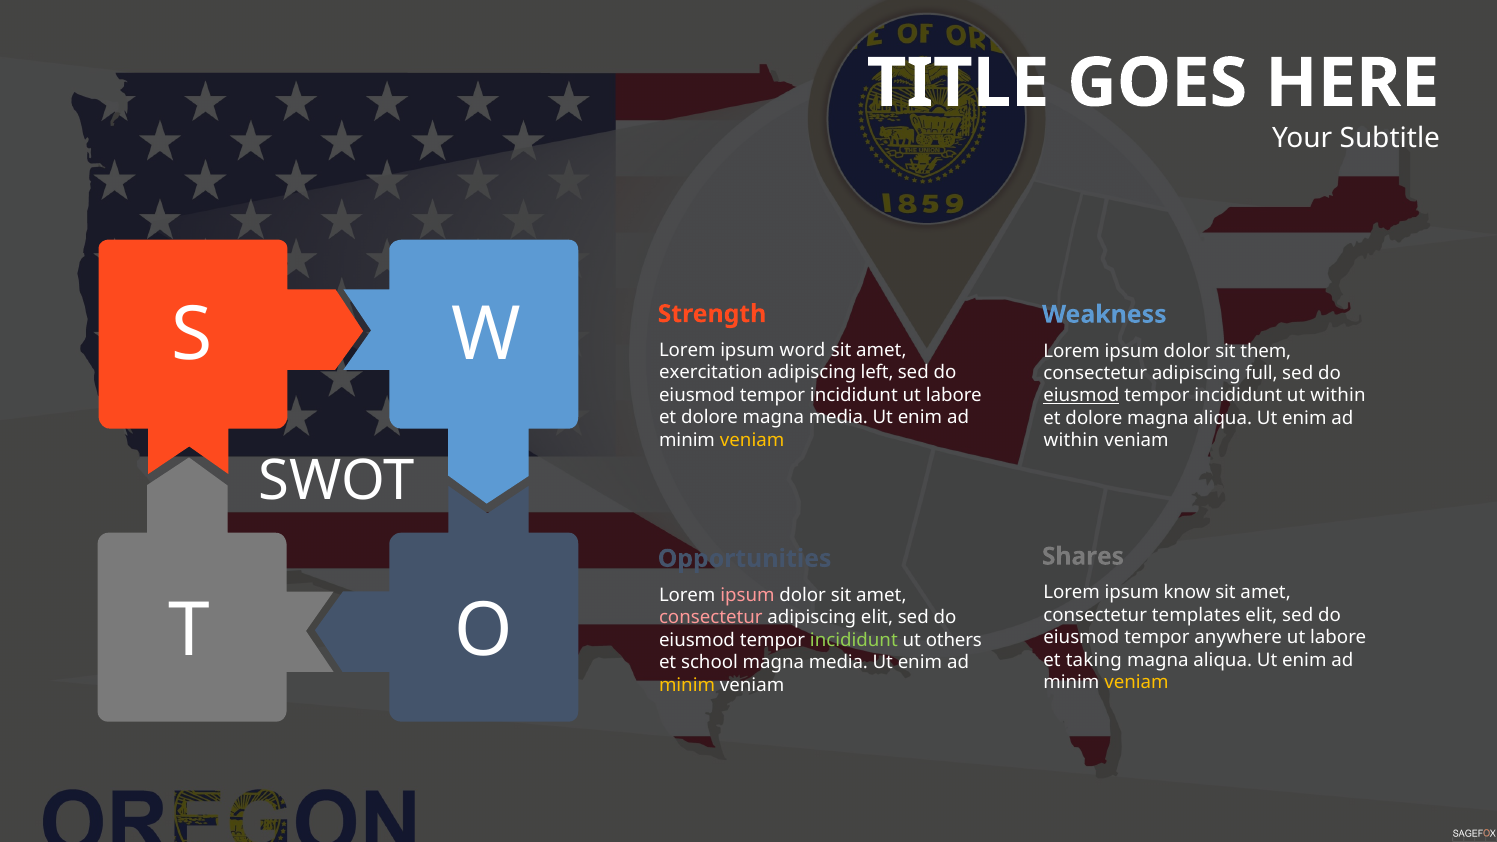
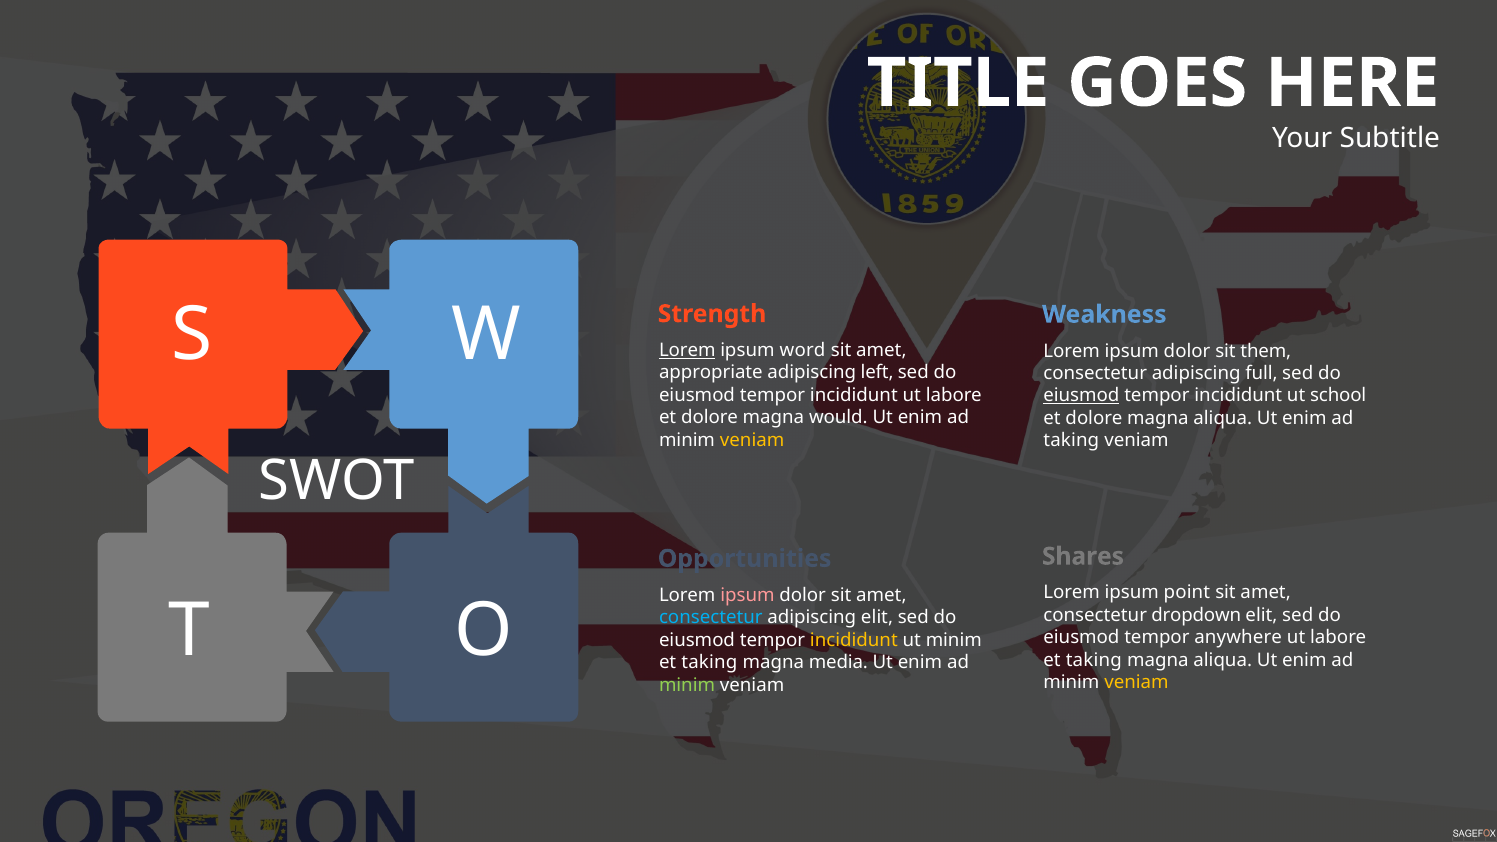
Lorem underline: none -> present (687, 350)
exercitation: exercitation -> appropriate (711, 373)
ut within: within -> school (1338, 396)
dolore magna media: media -> would (838, 418)
within: within -> taking (1071, 441)
know: know -> point (1187, 593)
templates: templates -> dropdown (1196, 615)
consectetur colour: pink -> light blue (711, 618)
incididunt colour: light green -> yellow (854, 640)
ut others: others -> minim (954, 640)
school: school -> taking (709, 662)
minim colour: yellow -> light green (687, 685)
